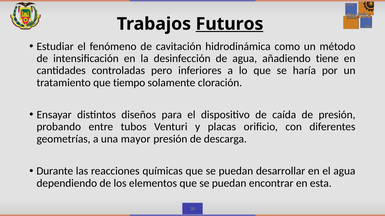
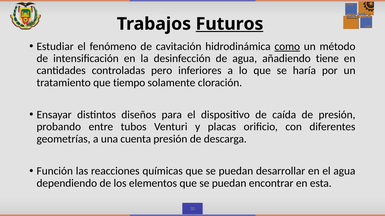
como underline: none -> present (287, 46)
mayor: mayor -> cuenta (136, 139)
Durante: Durante -> Función (55, 171)
